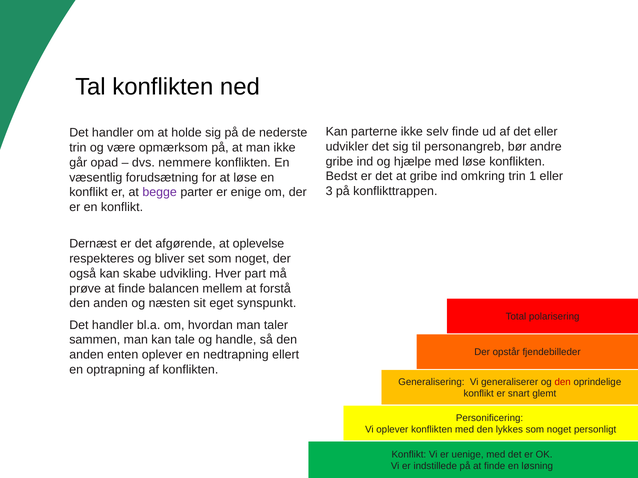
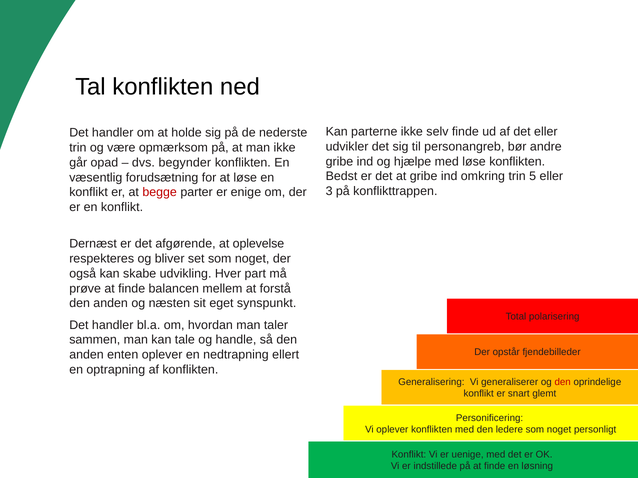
nemmere: nemmere -> begynder (185, 163)
1: 1 -> 5 (533, 177)
begge colour: purple -> red (160, 193)
lykkes: lykkes -> ledere (509, 430)
